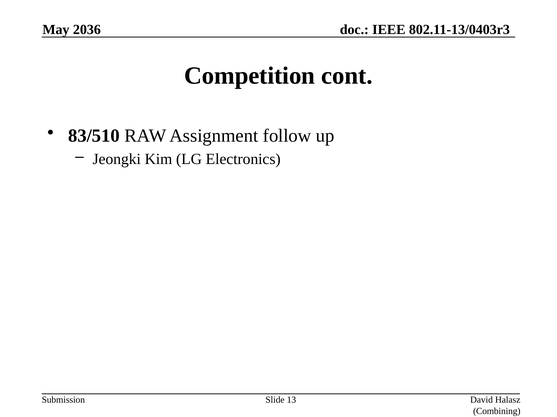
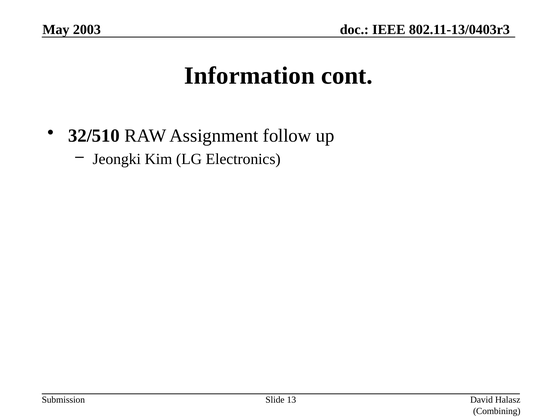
2036: 2036 -> 2003 (87, 30)
Competition: Competition -> Information (250, 76)
83/510: 83/510 -> 32/510 (94, 136)
